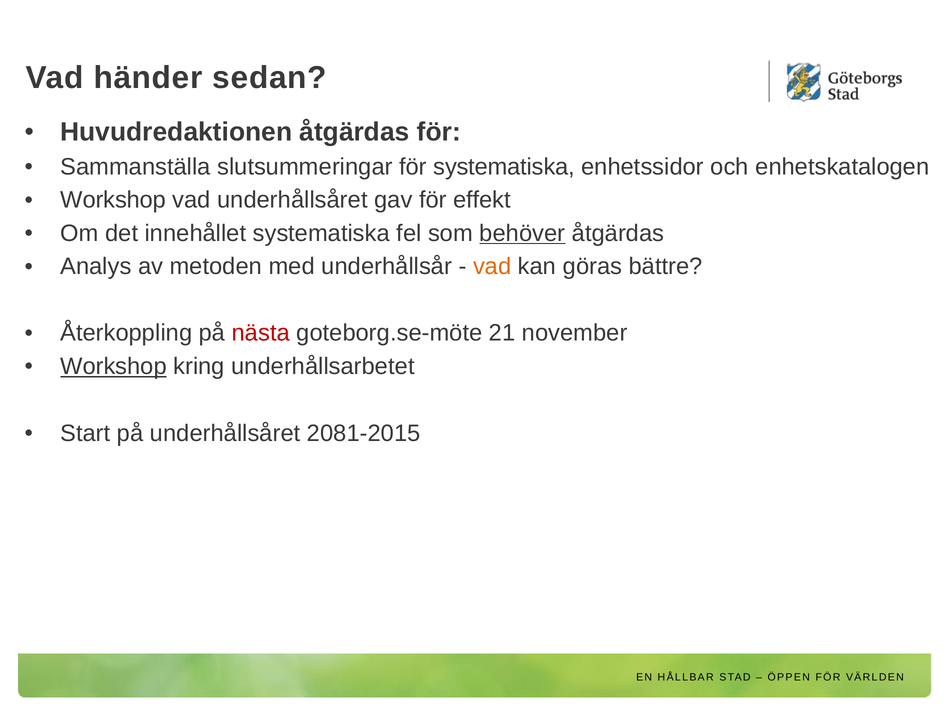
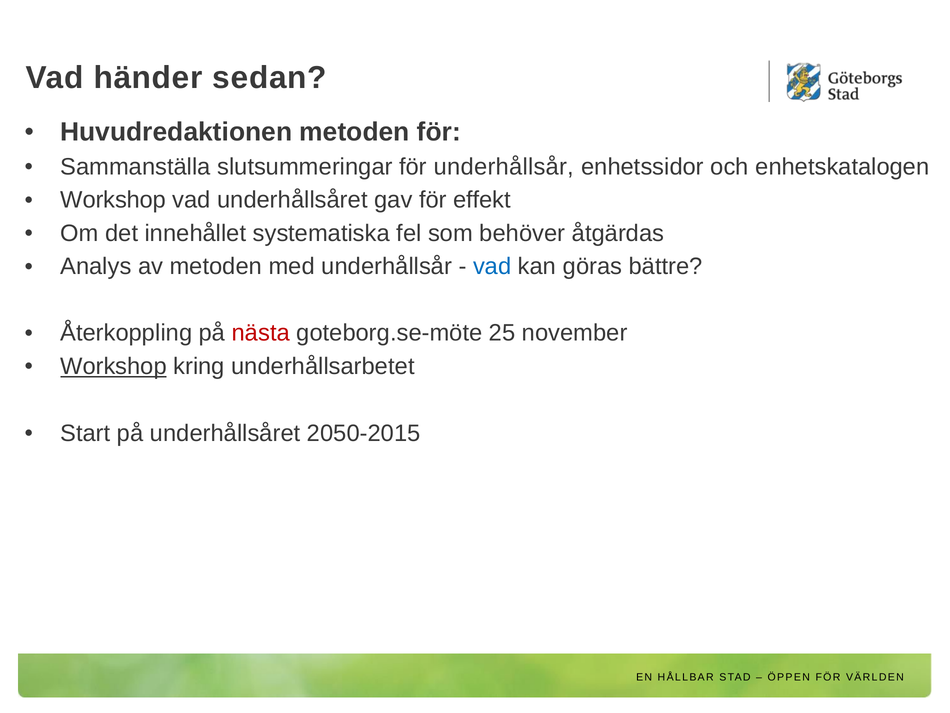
Huvudredaktionen åtgärdas: åtgärdas -> metoden (354, 132)
för systematiska: systematiska -> underhållsår (504, 167)
behöver underline: present -> none (522, 233)
vad colour: orange -> blue (492, 266)
21: 21 -> 25 (502, 333)
2081-2015: 2081-2015 -> 2050-2015 (364, 433)
